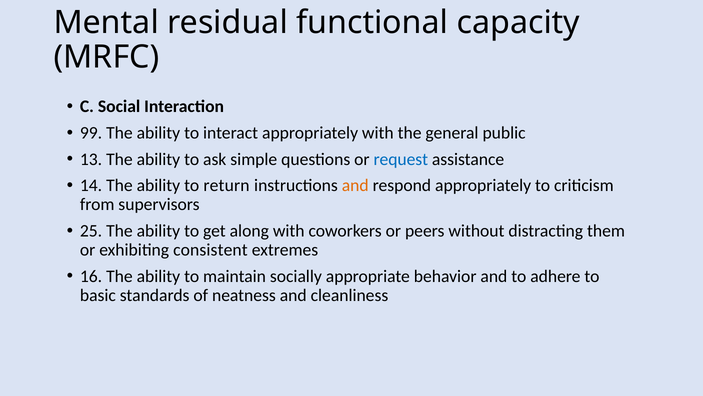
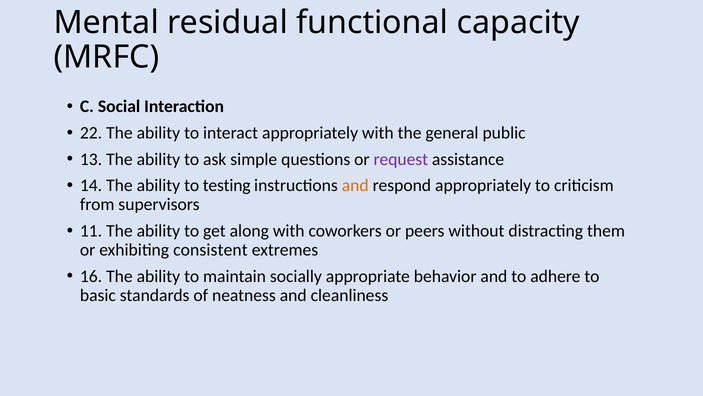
99: 99 -> 22 (91, 133)
request colour: blue -> purple (401, 159)
return: return -> testing (227, 185)
25: 25 -> 11 (91, 231)
